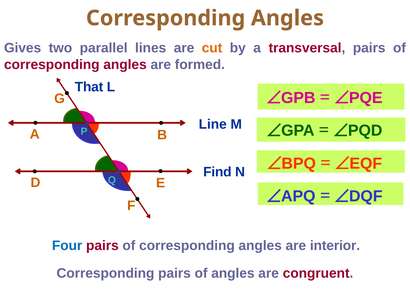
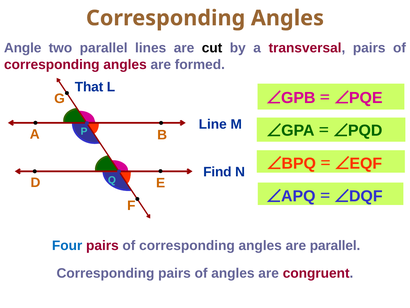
Gives: Gives -> Angle (23, 48)
cut colour: orange -> black (212, 48)
are interior: interior -> parallel (335, 245)
